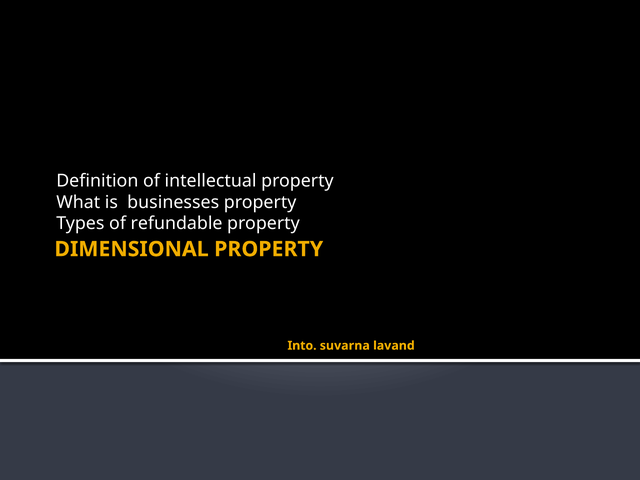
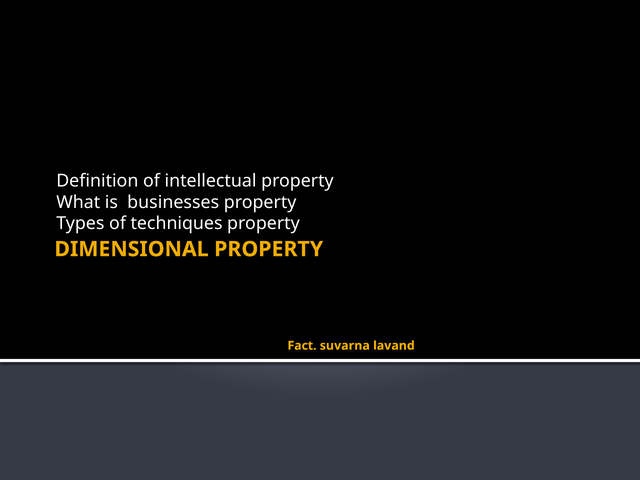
refundable: refundable -> techniques (177, 224)
Into: Into -> Fact (302, 346)
